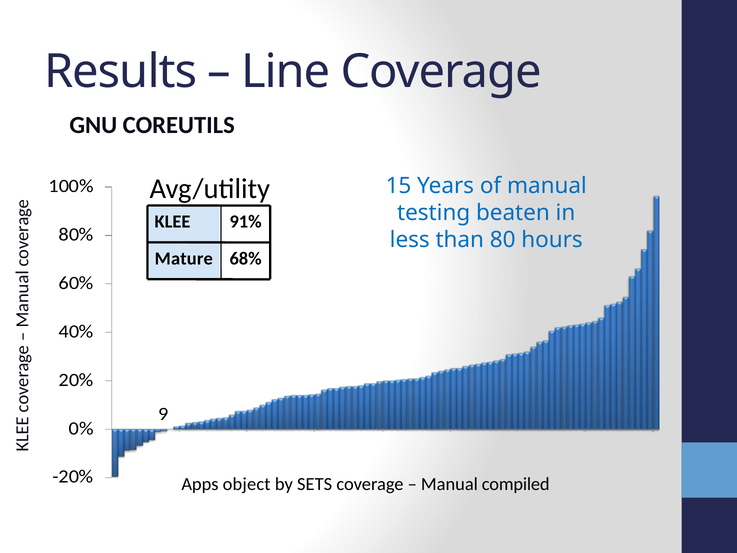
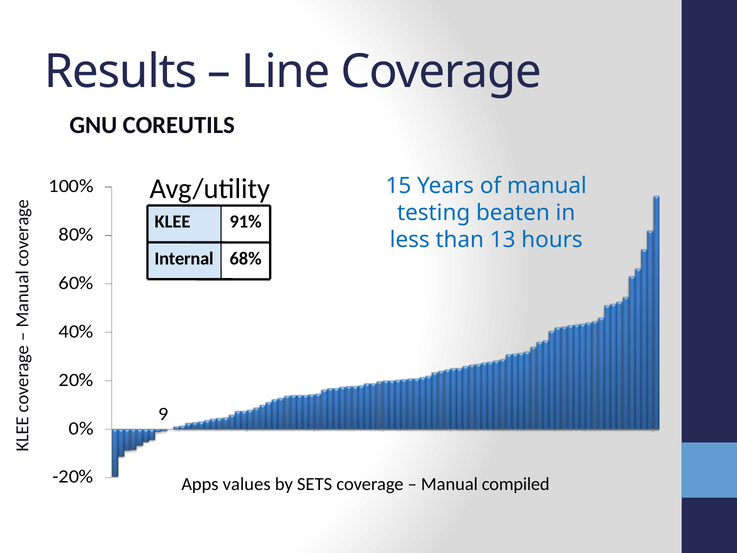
80: 80 -> 13 (503, 240)
Mature: Mature -> Internal (184, 258)
object: object -> values (247, 484)
